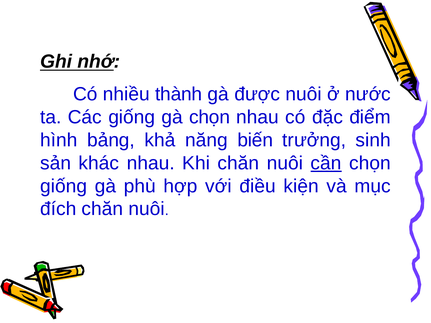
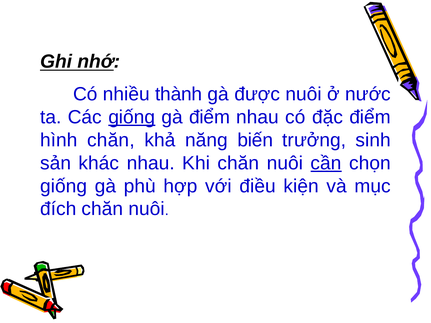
giống underline: none -> present (132, 117)
gà chọn: chọn -> điểm (210, 117)
hình bảng: bảng -> chăn (111, 140)
